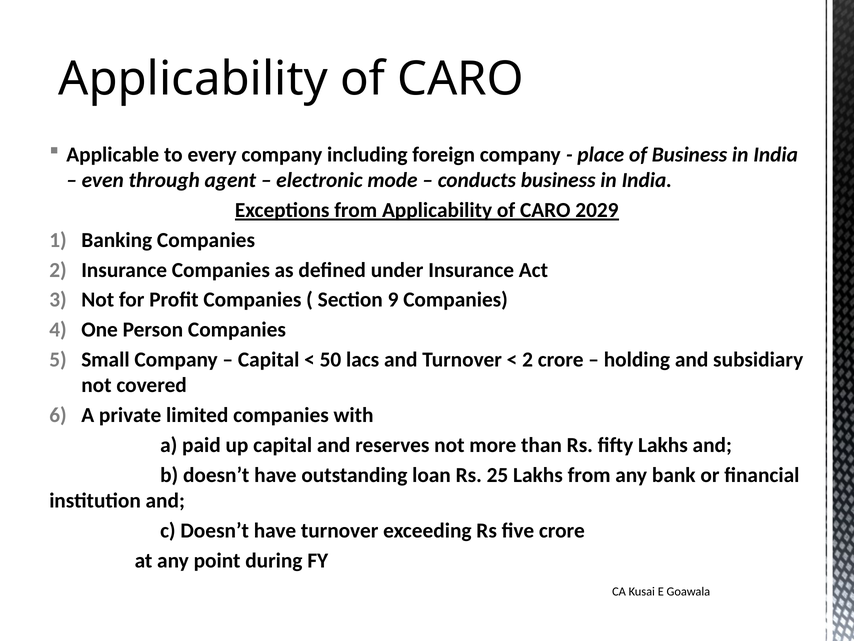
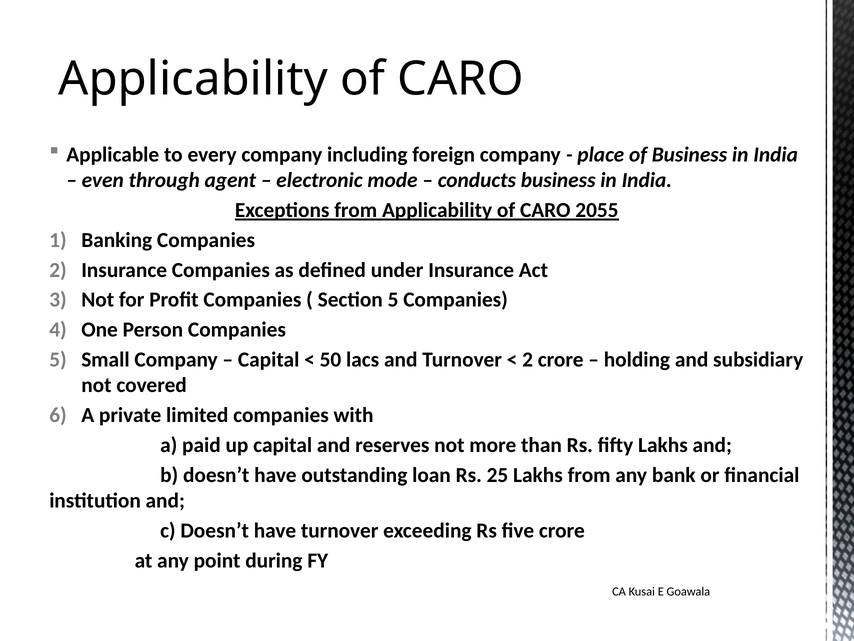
2029: 2029 -> 2055 (597, 210)
Section 9: 9 -> 5 (393, 300)
